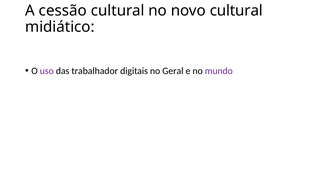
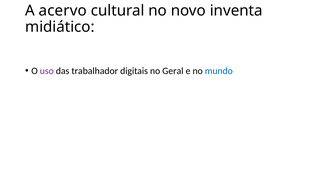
cessão: cessão -> acervo (63, 10)
novo cultural: cultural -> inventa (236, 10)
mundo colour: purple -> blue (219, 71)
